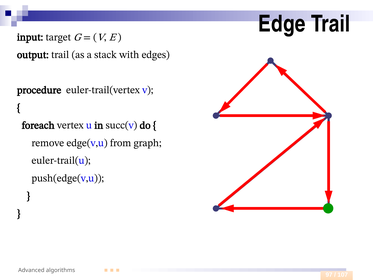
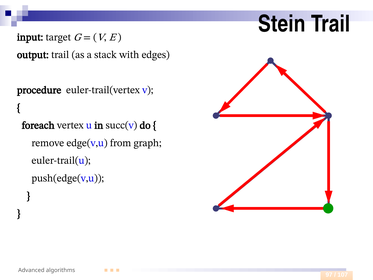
Edge: Edge -> Stein (282, 24)
